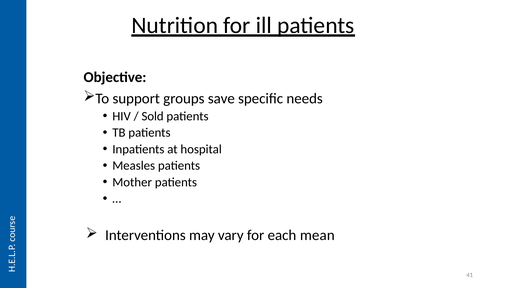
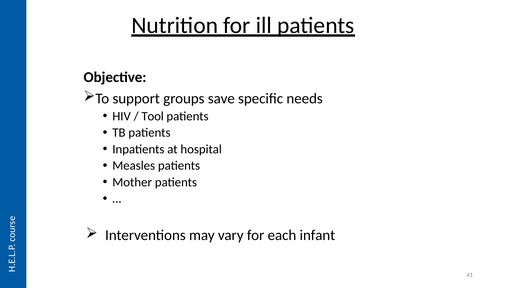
Sold: Sold -> Tool (153, 116)
mean: mean -> infant (317, 235)
